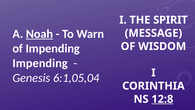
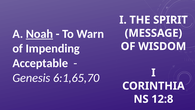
Impending: Impending -> Acceptable (40, 63)
6:1,05,04: 6:1,05,04 -> 6:1,65,70 (76, 78)
12:8 underline: present -> none (162, 99)
